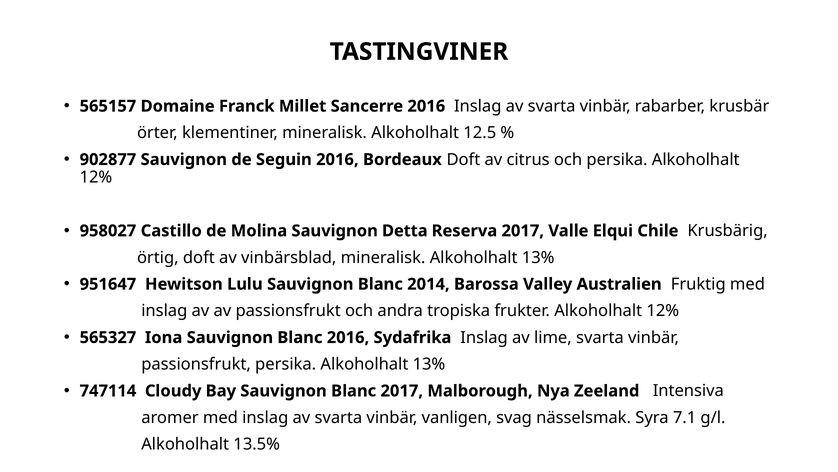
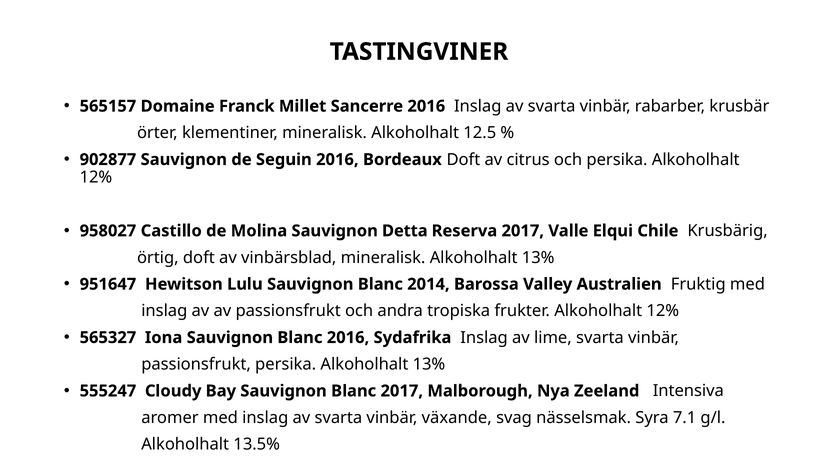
747114: 747114 -> 555247 (108, 390)
vanligen: vanligen -> växande (457, 417)
